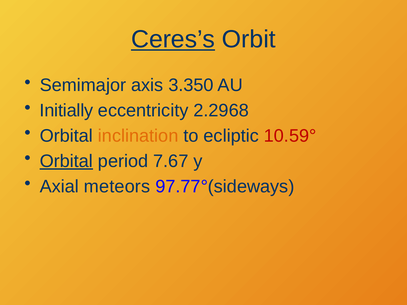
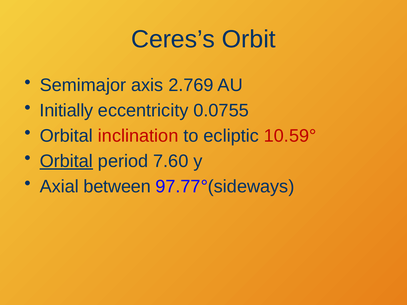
Ceres’s underline: present -> none (173, 39)
3.350: 3.350 -> 2.769 (191, 85)
2.2968: 2.2968 -> 0.0755 (221, 111)
inclination colour: orange -> red (138, 136)
7.67: 7.67 -> 7.60 (171, 161)
meteors: meteors -> between (117, 187)
